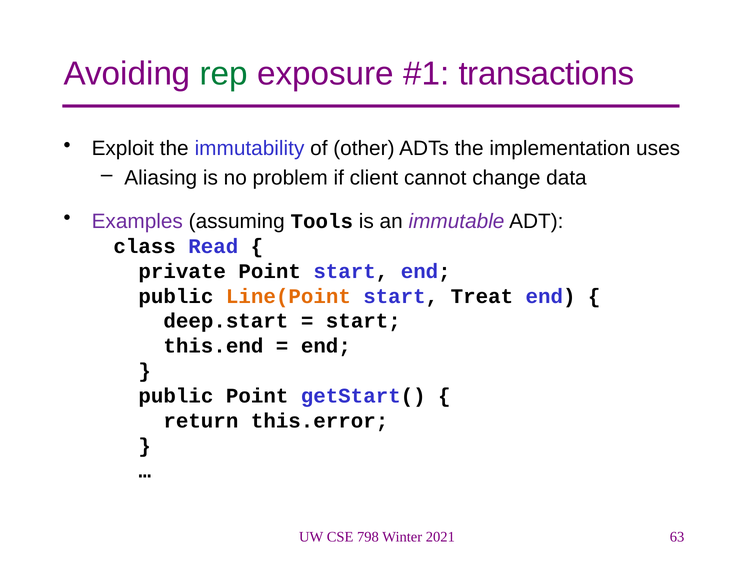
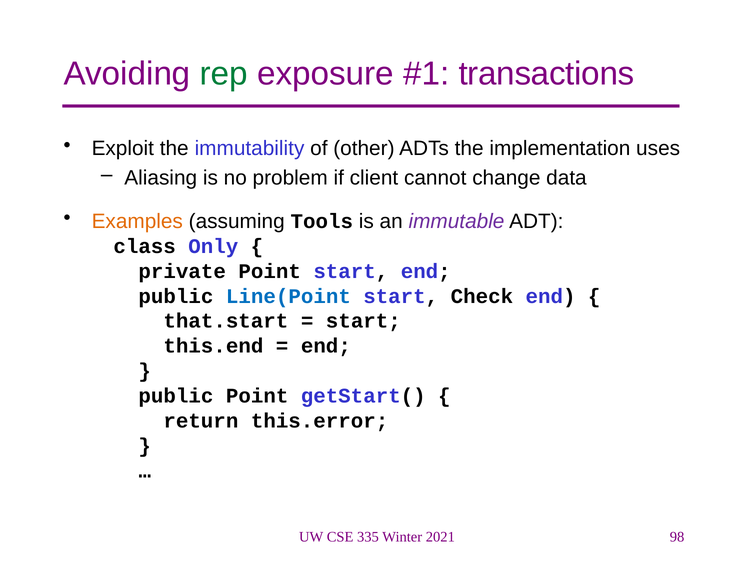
Examples colour: purple -> orange (137, 221)
Read: Read -> Only (213, 246)
Line(Point colour: orange -> blue (288, 296)
Treat: Treat -> Check (482, 296)
deep.start: deep.start -> that.start (226, 321)
798: 798 -> 335 (368, 537)
63: 63 -> 98 (677, 537)
